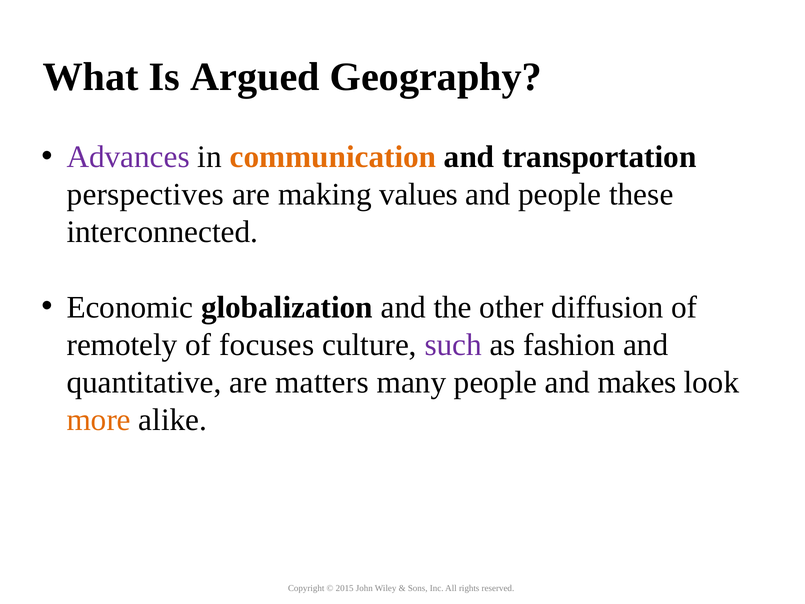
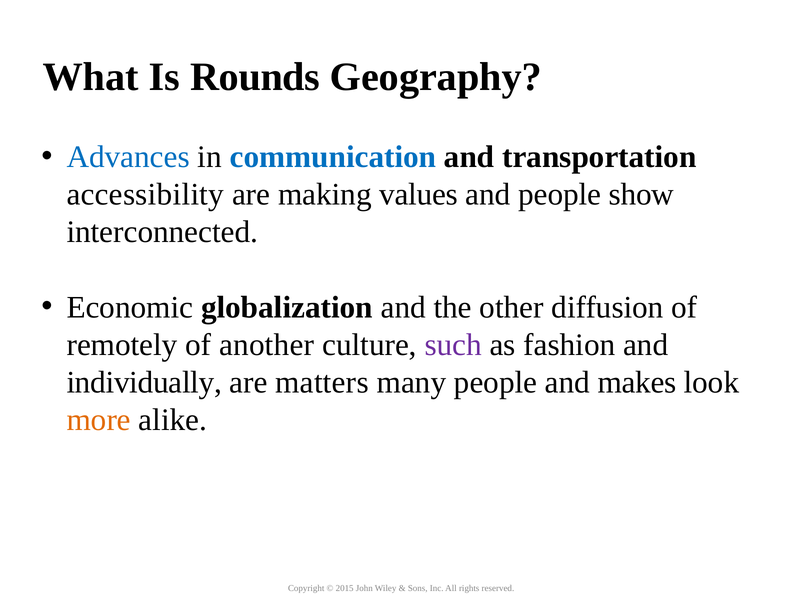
Argued: Argued -> Rounds (255, 77)
Advances colour: purple -> blue (128, 157)
communication colour: orange -> blue (333, 157)
perspectives: perspectives -> accessibility (145, 194)
these: these -> show (641, 194)
focuses: focuses -> another (267, 345)
quantitative: quantitative -> individually (144, 382)
